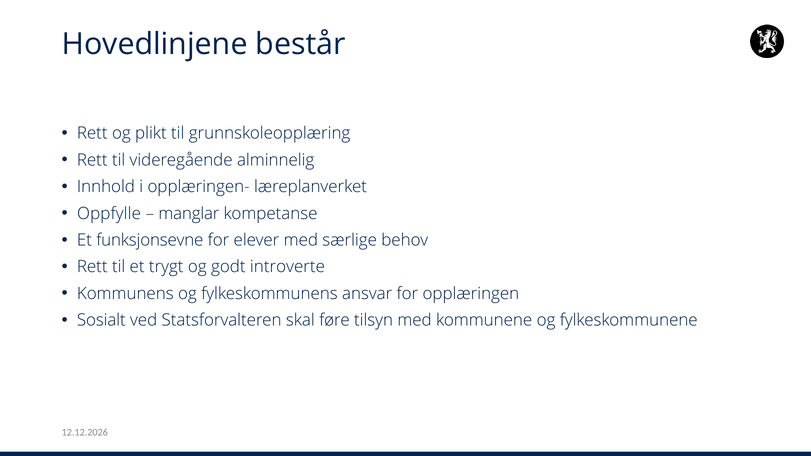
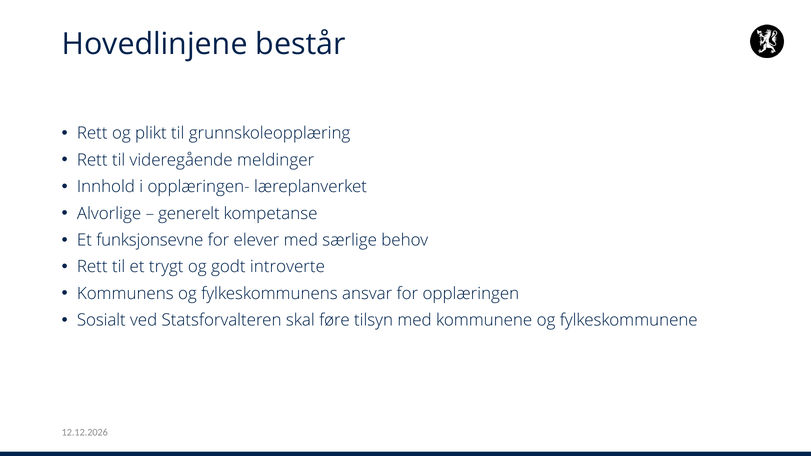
alminnelig: alminnelig -> meldinger (276, 160)
Oppfylle: Oppfylle -> Alvorlige (109, 214)
manglar: manglar -> generelt (189, 214)
